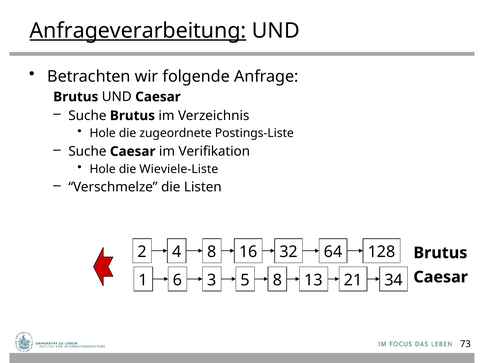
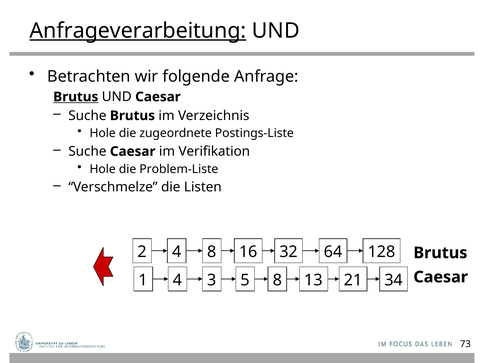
Brutus underline: none -> present (76, 97)
Wieviele-Liste: Wieviele-Liste -> Problem-Liste (179, 169)
1 6: 6 -> 4 (178, 280)
